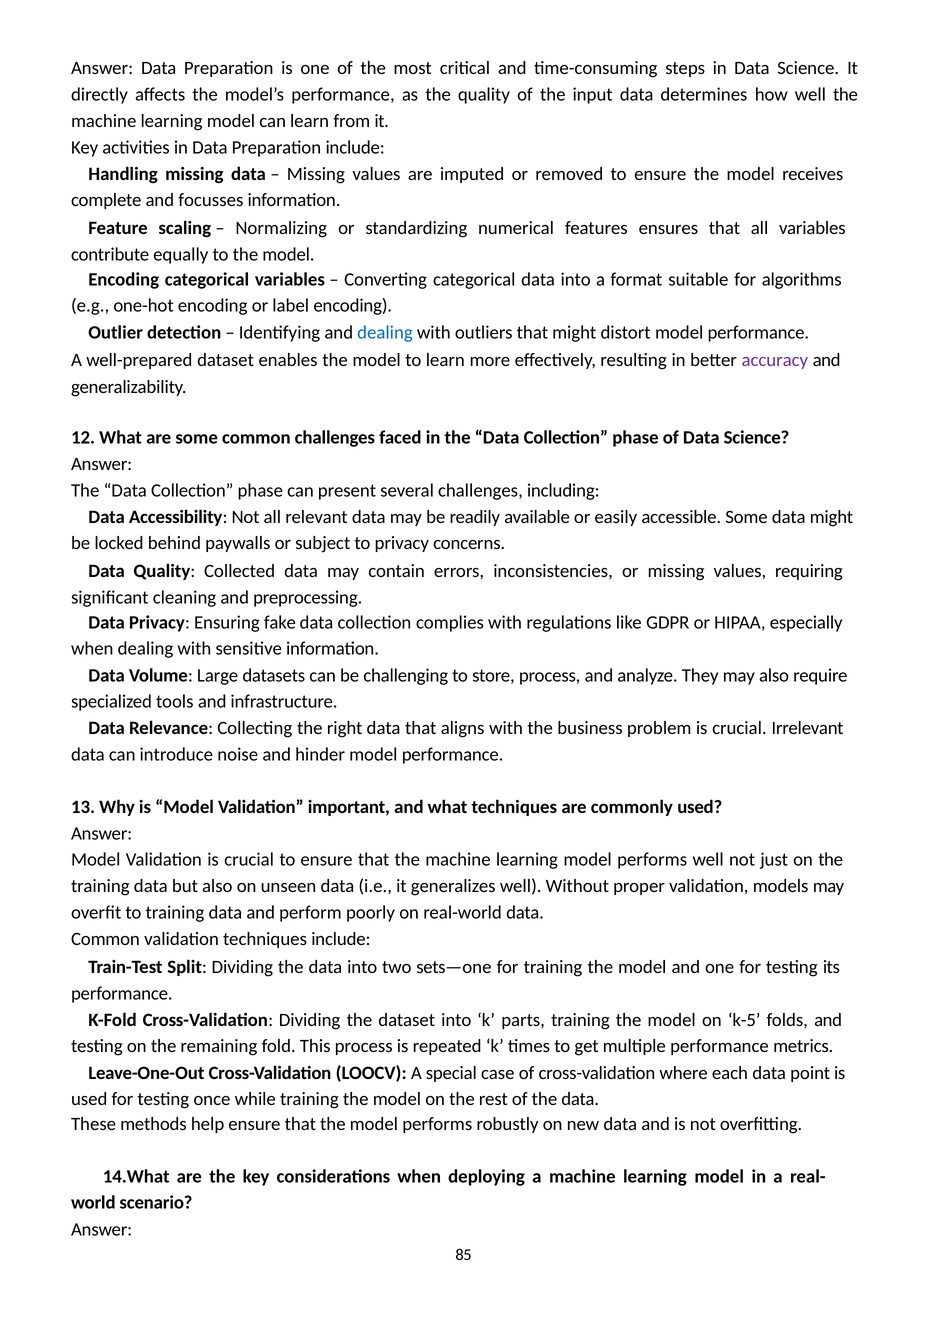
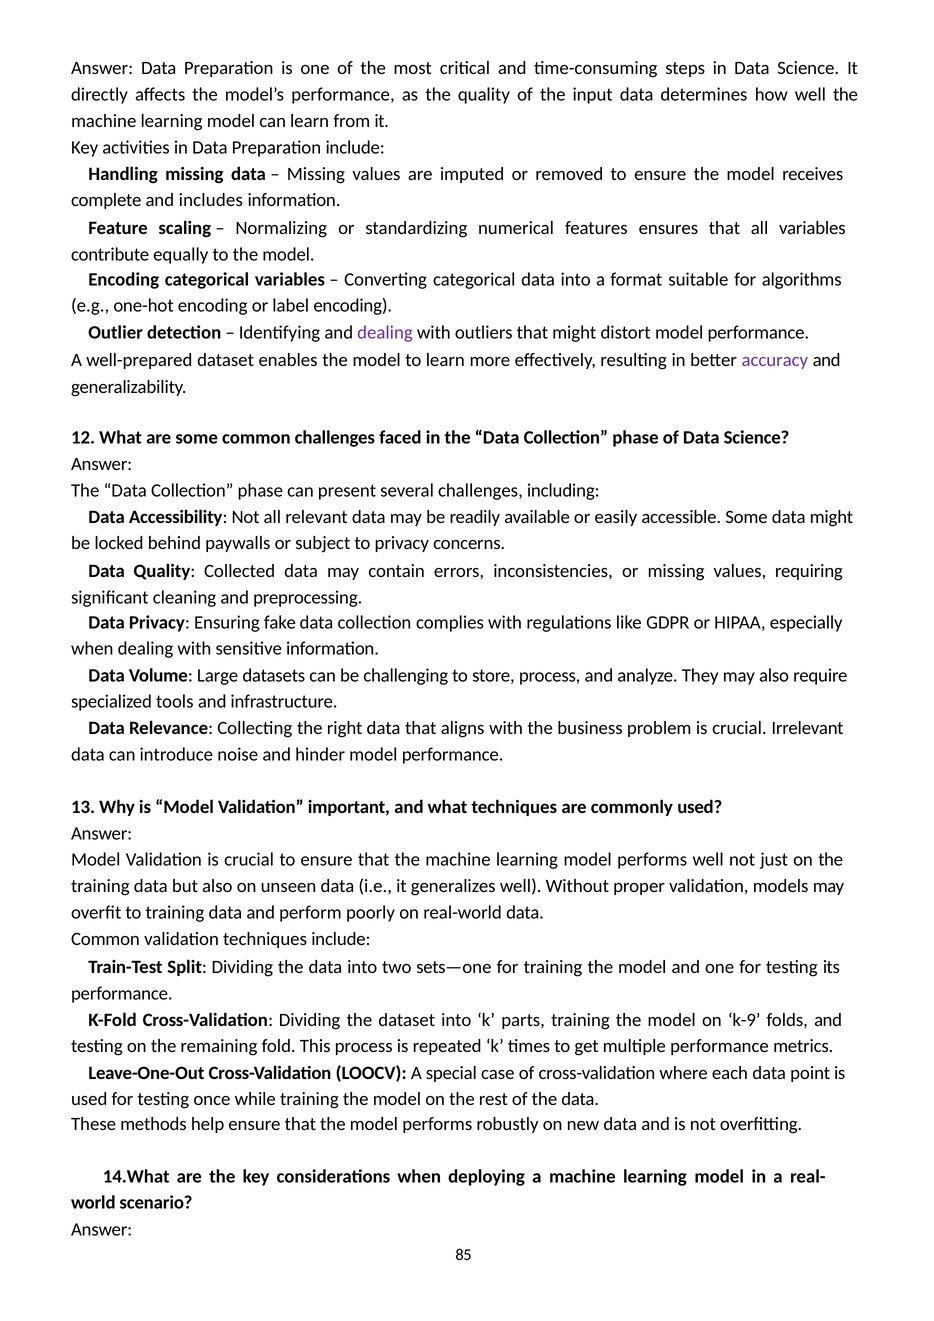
focusses: focusses -> includes (211, 200)
dealing colour: blue -> purple (385, 333)
k-5: k-5 -> k-9 (744, 1020)
